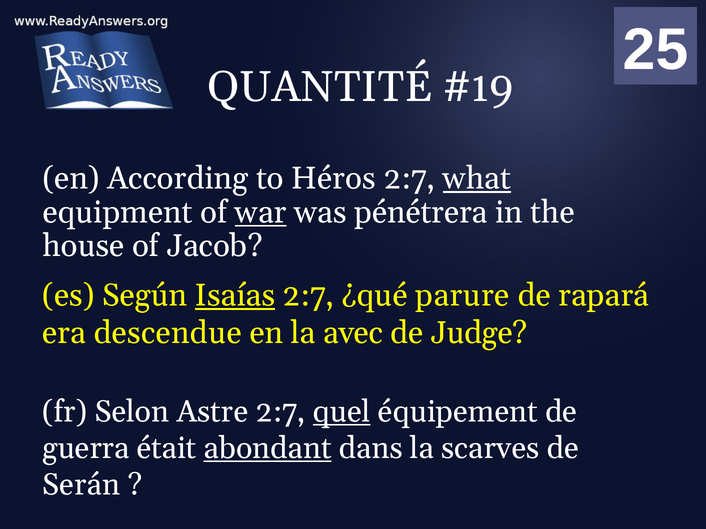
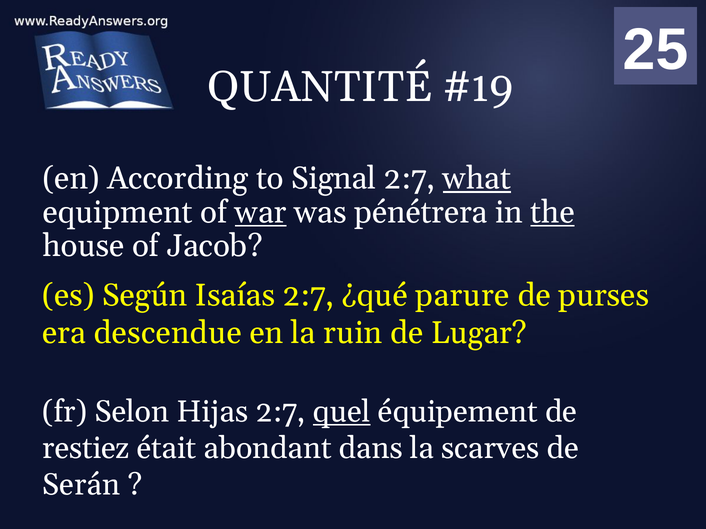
Héros: Héros -> Signal (334, 179)
the underline: none -> present (553, 212)
Isaías underline: present -> none (235, 296)
rapará: rapará -> purses (604, 296)
avec: avec -> ruin (353, 333)
Judge: Judge -> Lugar (479, 333)
Astre: Astre -> Hijas (212, 412)
guerra: guerra -> restiez (86, 449)
abondant underline: present -> none (268, 449)
